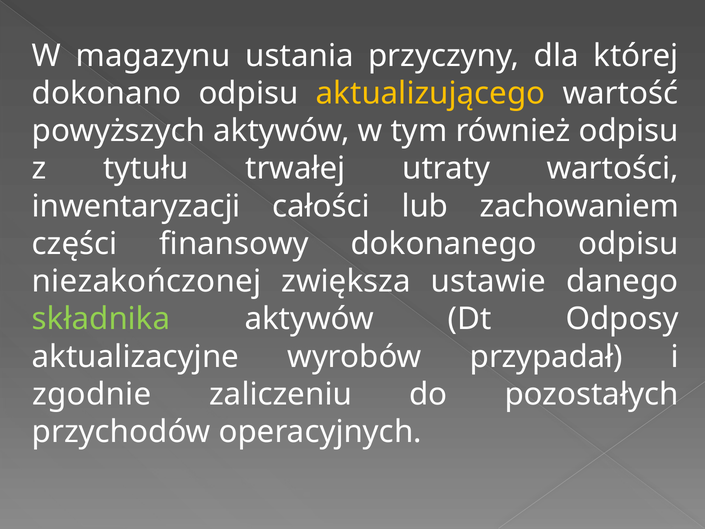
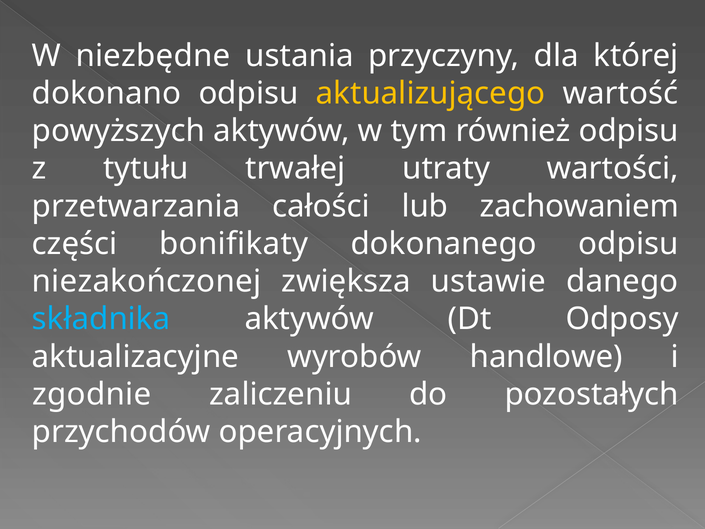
magazynu: magazynu -> niezbędne (153, 56)
inwentaryzacji: inwentaryzacji -> przetwarzania (136, 206)
finansowy: finansowy -> bonifikaty (234, 244)
składnika colour: light green -> light blue (101, 319)
przypadał: przypadał -> handlowe (546, 357)
